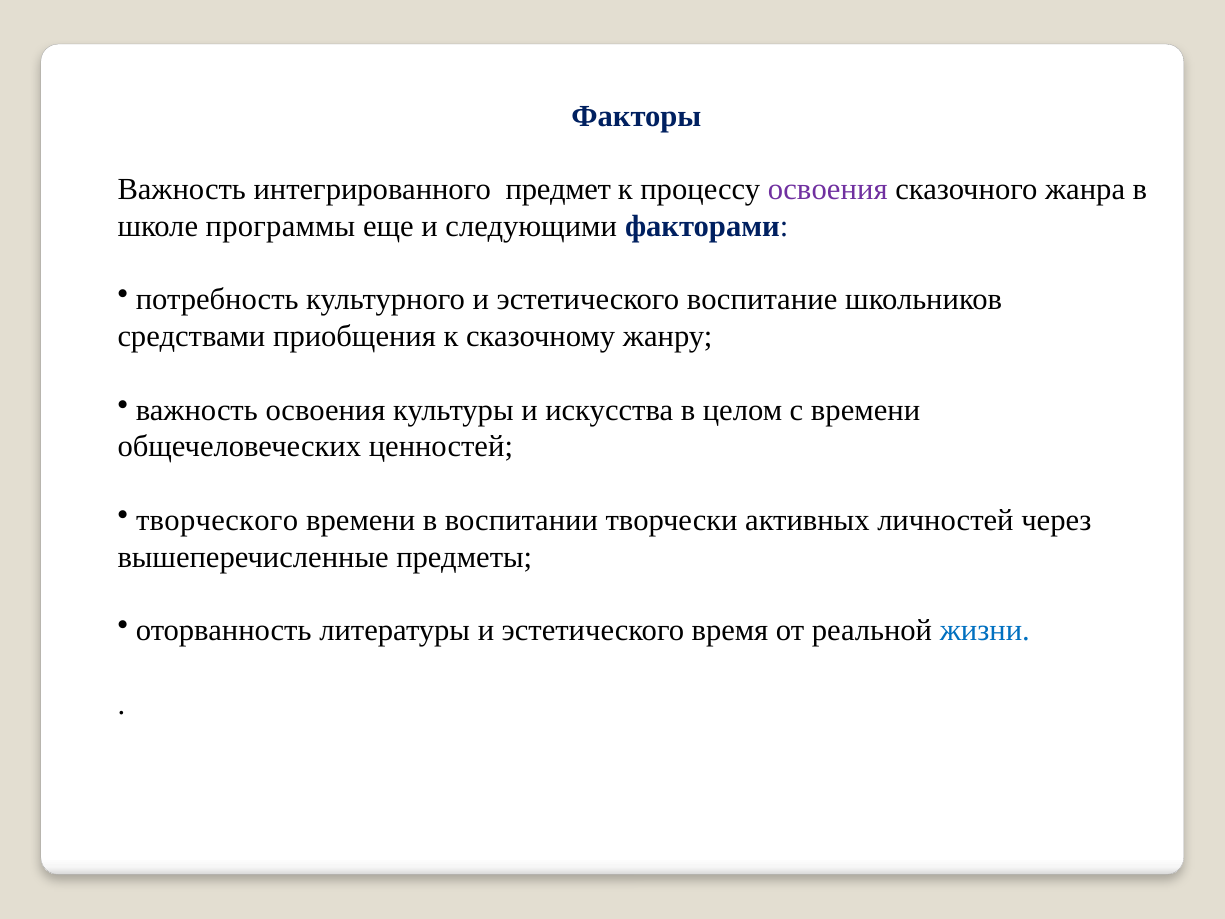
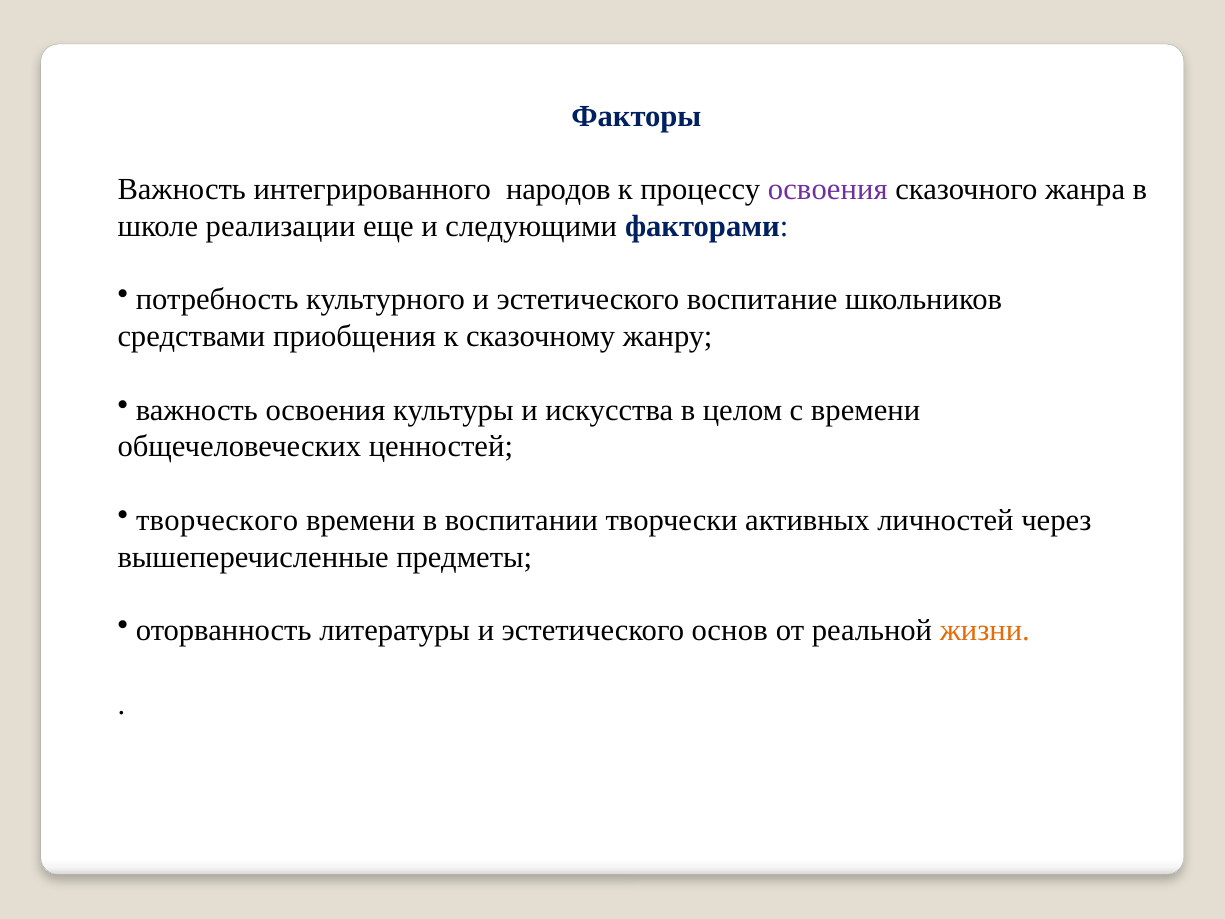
предмет: предмет -> народов (558, 189)
программы: программы -> реализации (281, 226)
время: время -> основ (730, 630)
жизни colour: blue -> orange (985, 630)
